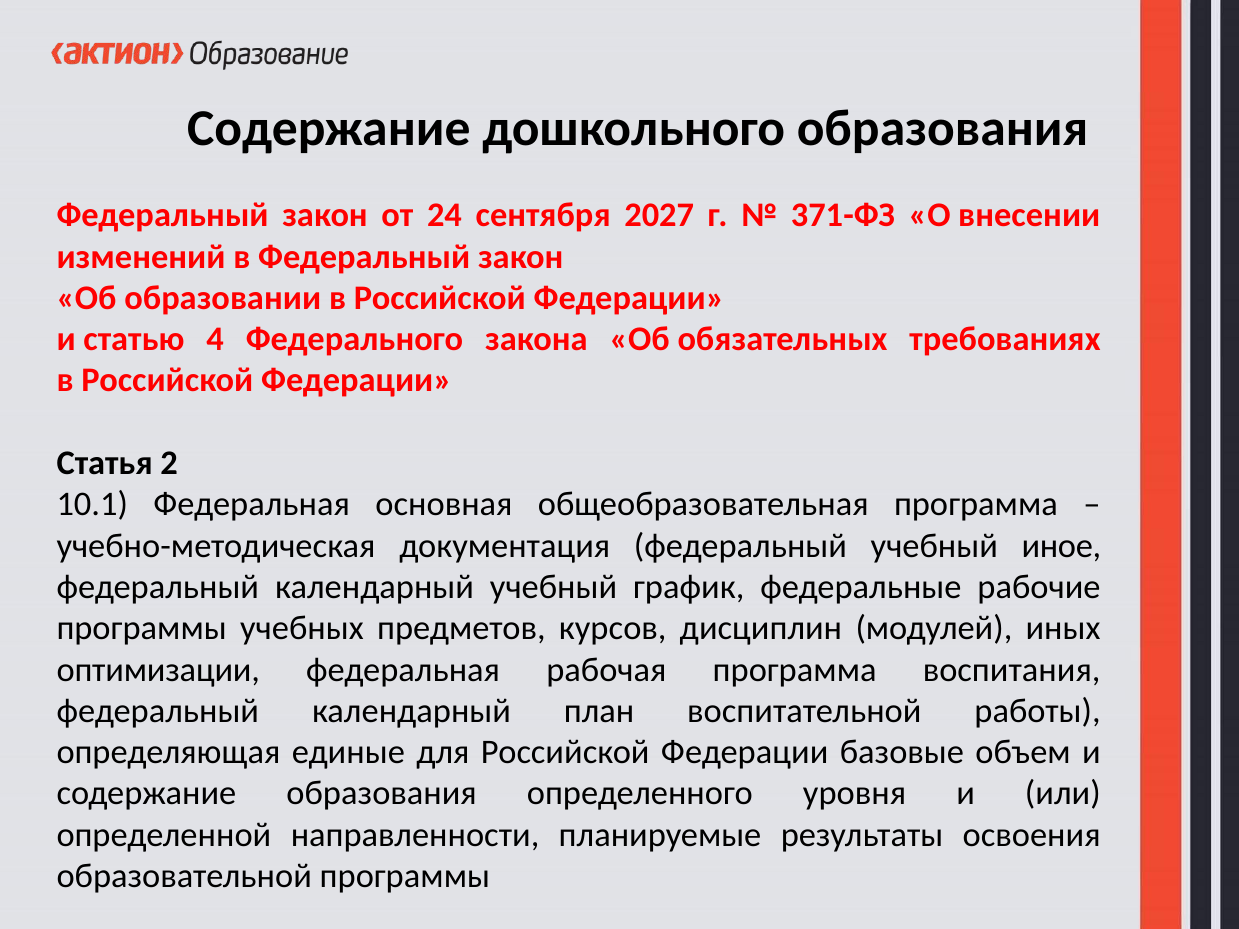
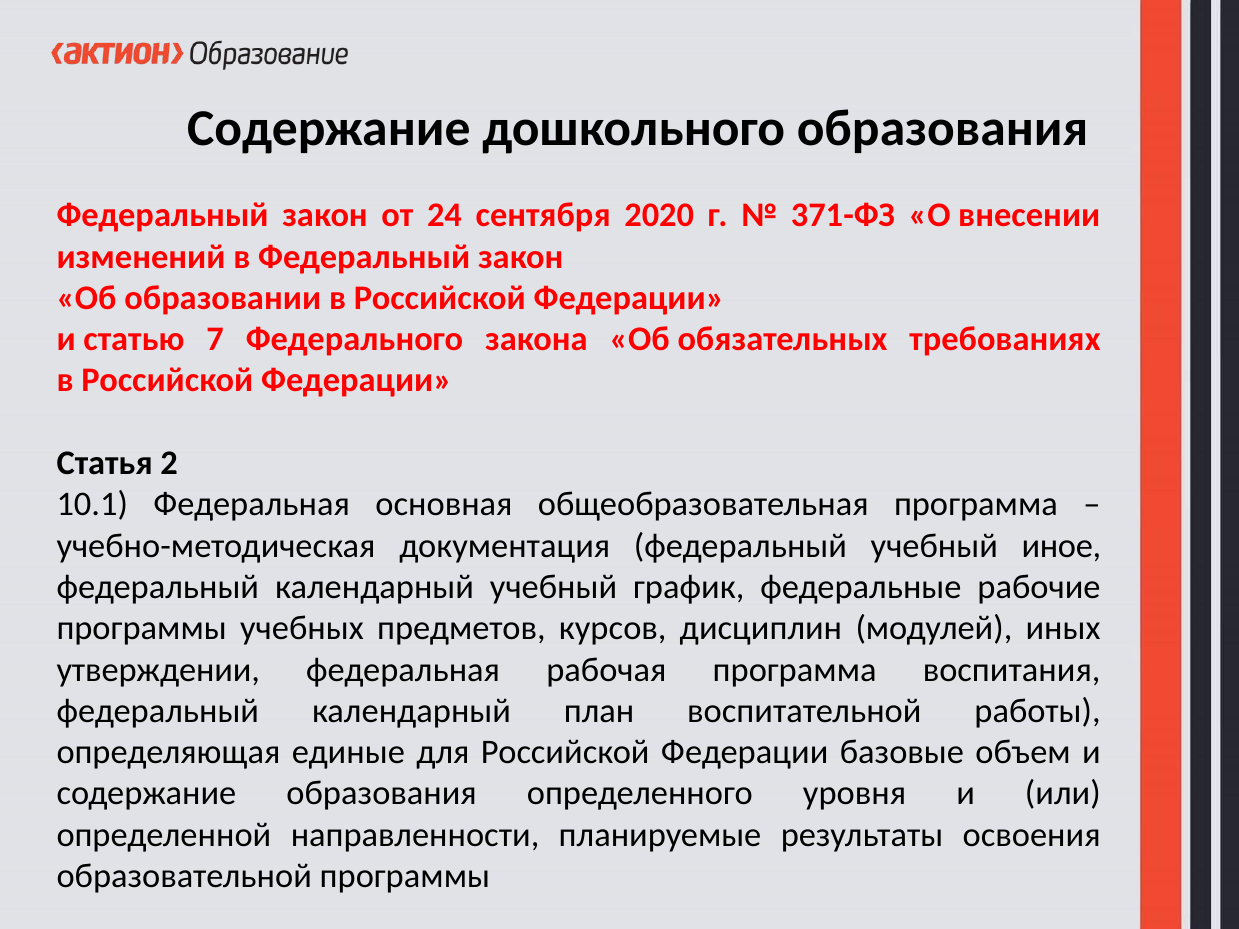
2027: 2027 -> 2020 (659, 215)
4: 4 -> 7 (215, 339)
оптимизации: оптимизации -> утверждении (158, 670)
